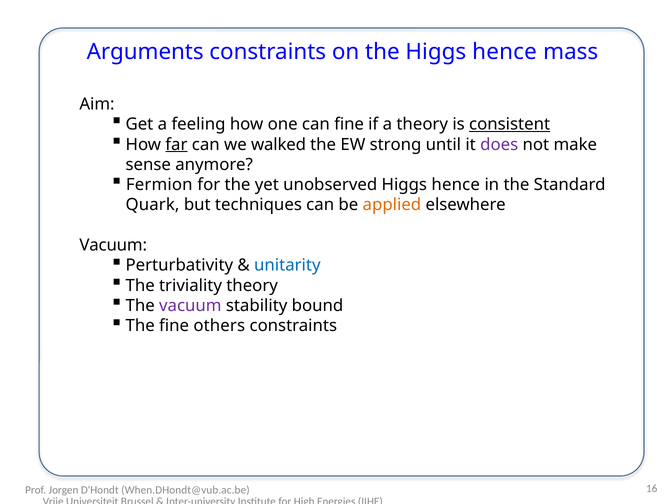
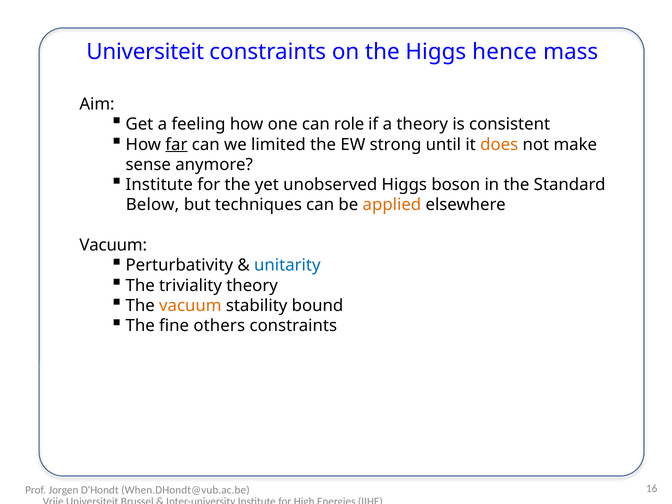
Arguments: Arguments -> Universiteit (145, 52)
can fine: fine -> role (349, 124)
consistent underline: present -> none (510, 124)
walked: walked -> limited (278, 144)
does colour: purple -> orange (499, 144)
Fermion: Fermion -> Institute (159, 185)
unobserved Higgs hence: hence -> boson (456, 185)
Quark: Quark -> Below (152, 205)
vacuum colour: purple -> orange (190, 306)
